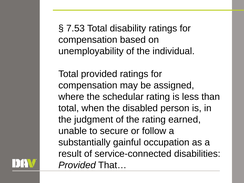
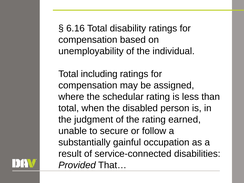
7.53: 7.53 -> 6.16 (75, 28)
Total provided: provided -> including (99, 74)
